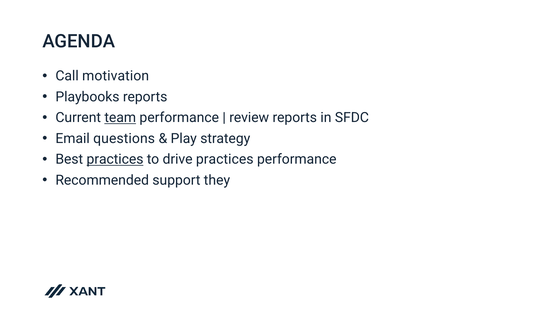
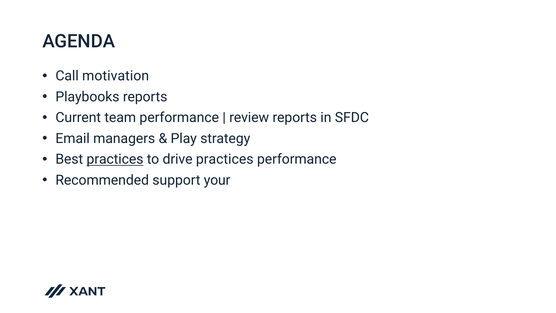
team underline: present -> none (120, 118)
questions: questions -> managers (124, 138)
they: they -> your (217, 180)
